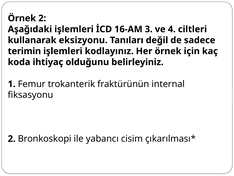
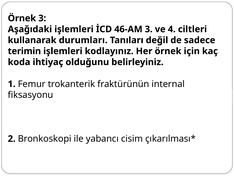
Örnek 2: 2 -> 3 (42, 18)
16-AM: 16-AM -> 46-AM (128, 29)
eksizyonu: eksizyonu -> durumları (83, 40)
